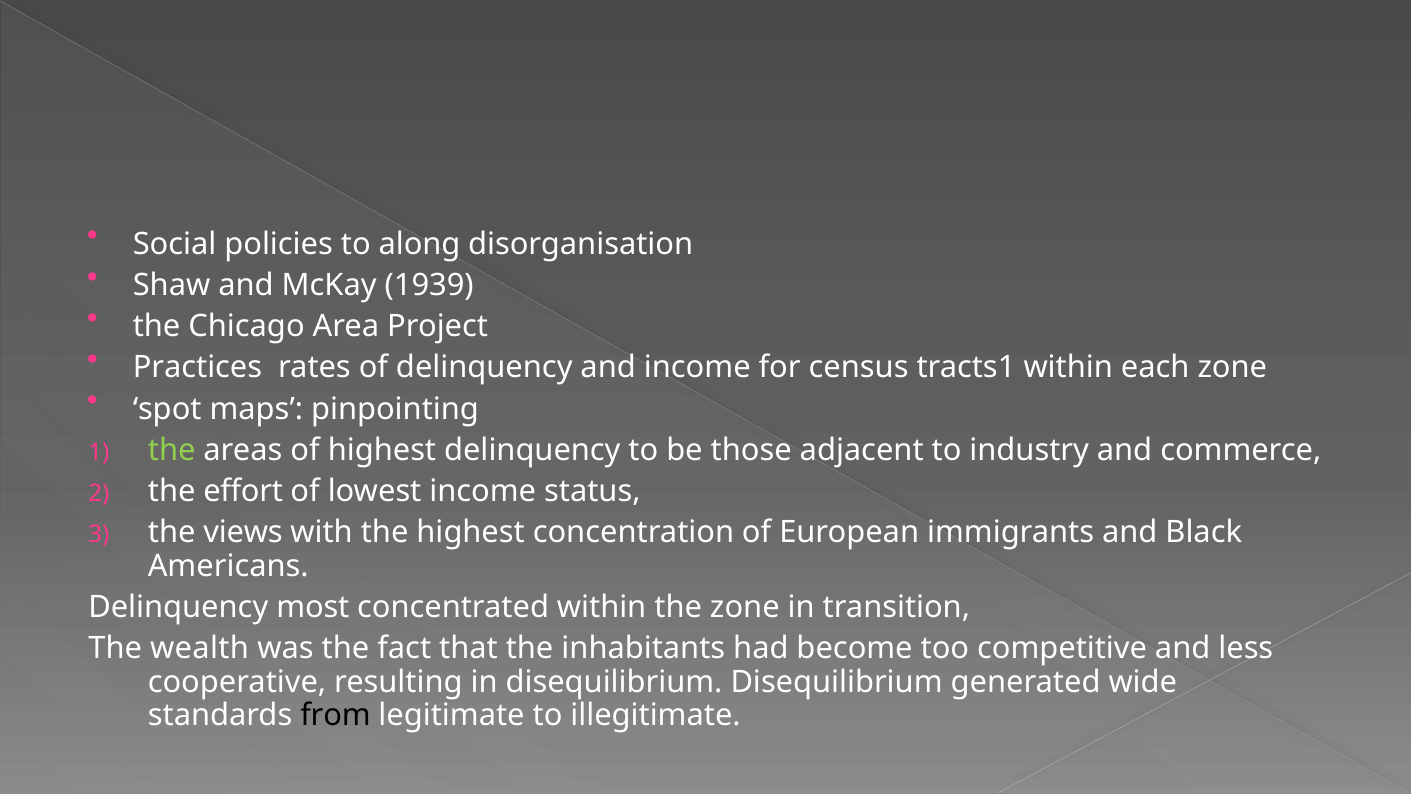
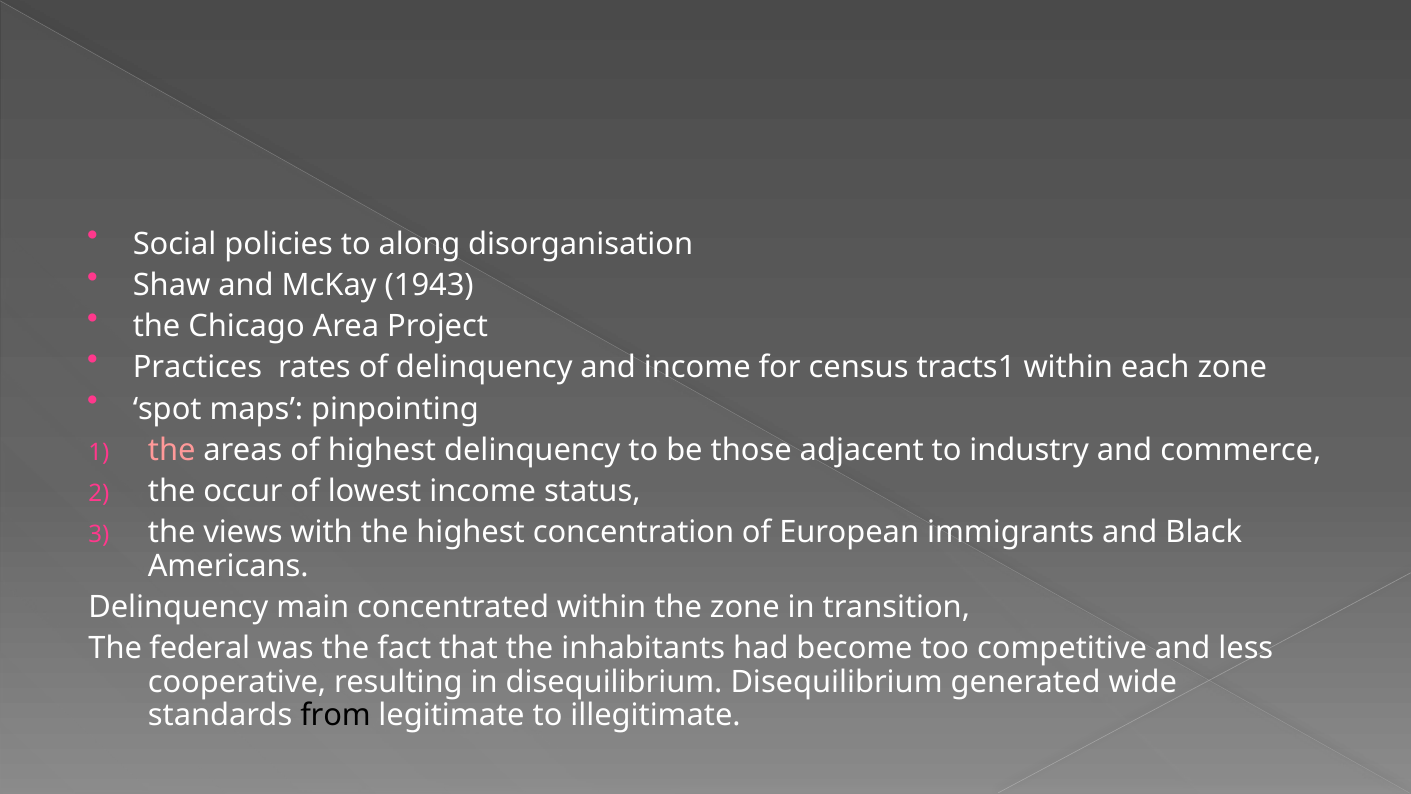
1939: 1939 -> 1943 (429, 285)
the colour: light green -> pink (172, 450)
effort: effort -> occur (243, 491)
most: most -> main (313, 607)
wealth: wealth -> federal (200, 648)
